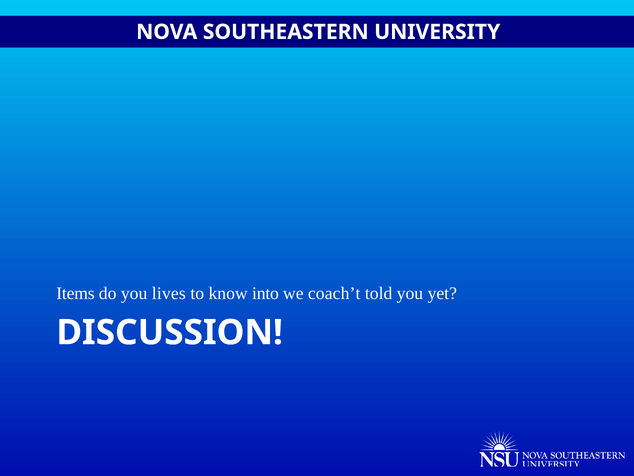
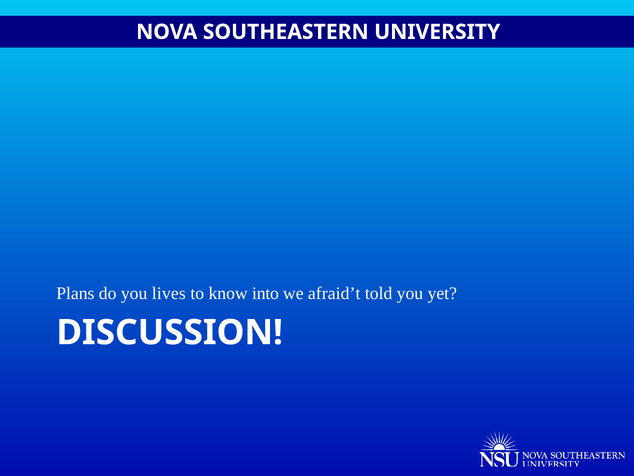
Items: Items -> Plans (75, 293)
coach’t: coach’t -> afraid’t (334, 293)
